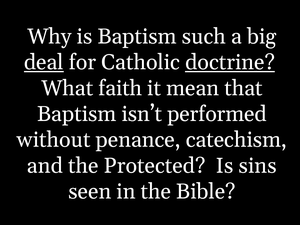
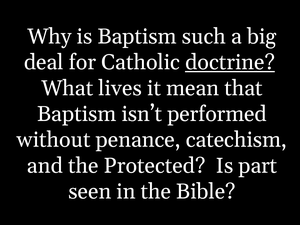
deal underline: present -> none (44, 62)
faith: faith -> lives (120, 88)
sins: sins -> part (258, 166)
